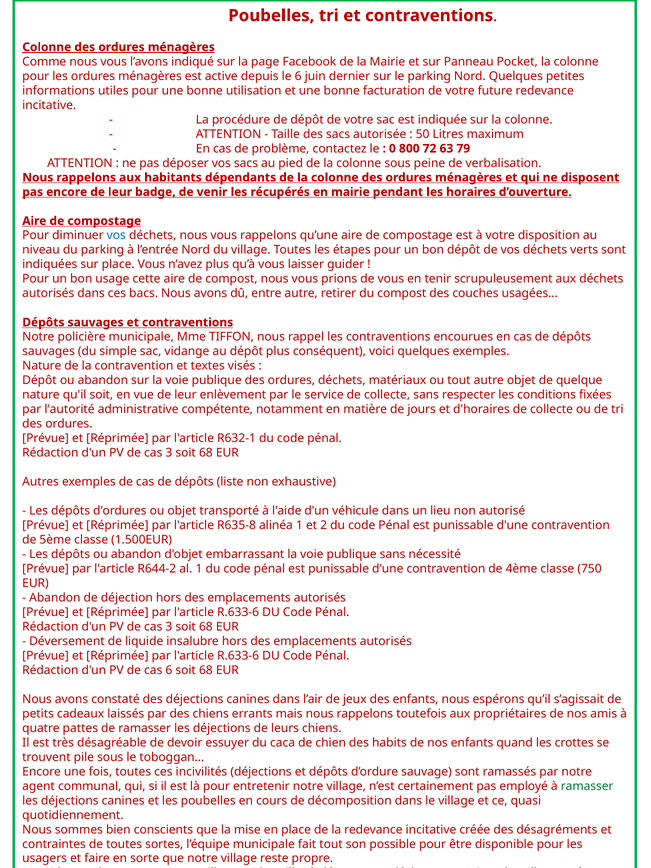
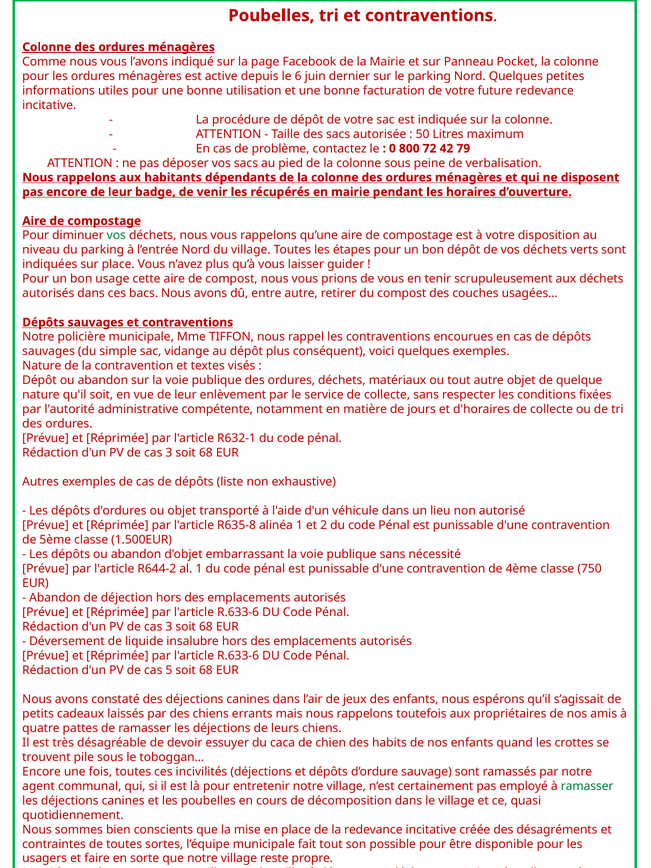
63: 63 -> 42 (446, 149)
vos colour: blue -> green (116, 235)
cas 6: 6 -> 5 (169, 670)
